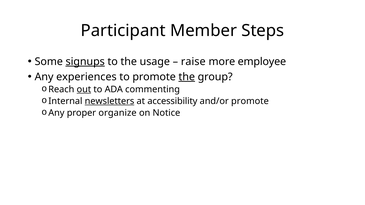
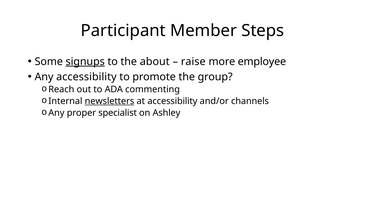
usage: usage -> about (155, 62)
Any experiences: experiences -> accessibility (86, 77)
the underline: present -> none (187, 77)
out underline: present -> none (84, 90)
and/or promote: promote -> channels (250, 101)
organize: organize -> specialist (118, 113)
Notice: Notice -> Ashley (166, 113)
